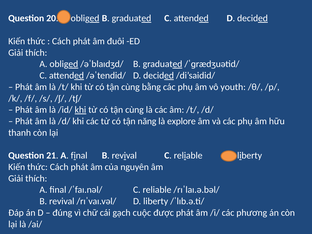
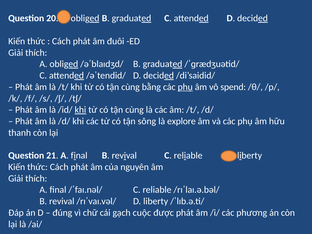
phụ underline: none -> present (185, 87)
youth: youth -> spend (233, 87)
năng: năng -> sông (147, 121)
